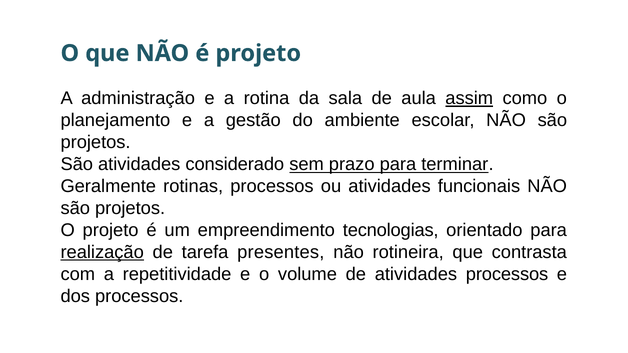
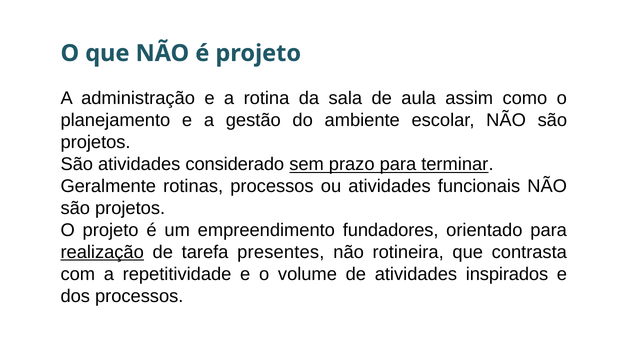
assim underline: present -> none (469, 98)
tecnologias: tecnologias -> fundadores (391, 230)
atividades processos: processos -> inspirados (507, 274)
